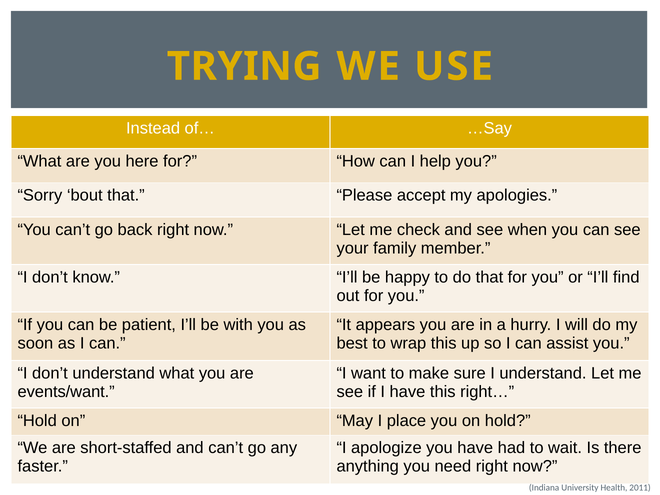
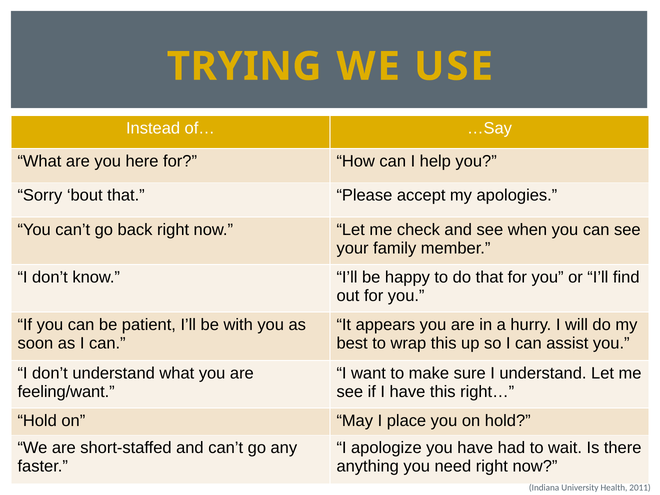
events/want: events/want -> feeling/want (66, 392)
